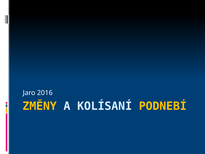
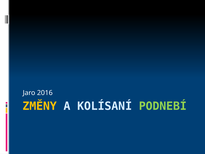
PODNEBÍ colour: yellow -> light green (163, 106)
